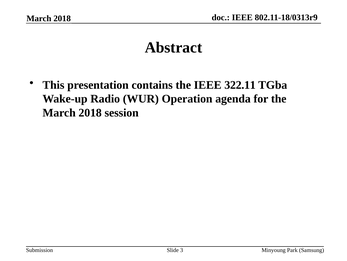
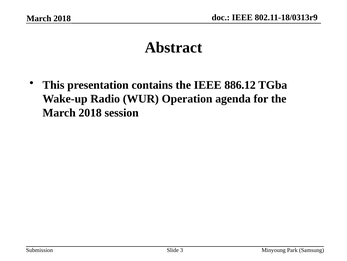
322.11: 322.11 -> 886.12 (240, 85)
